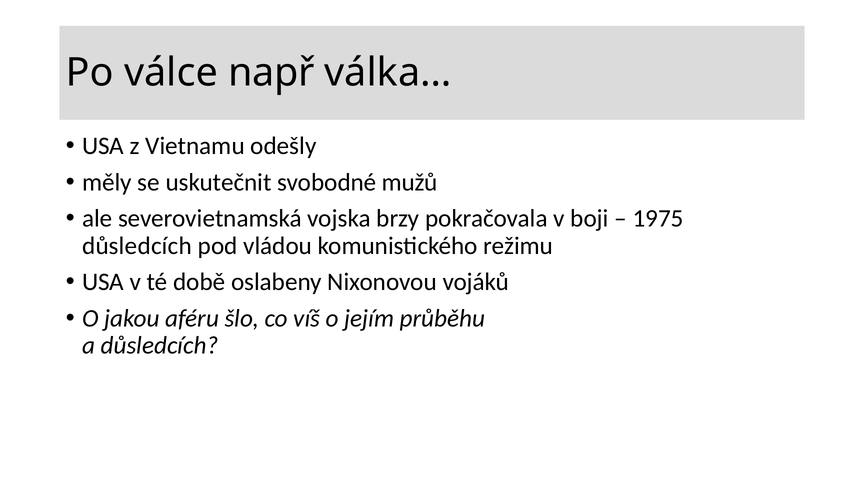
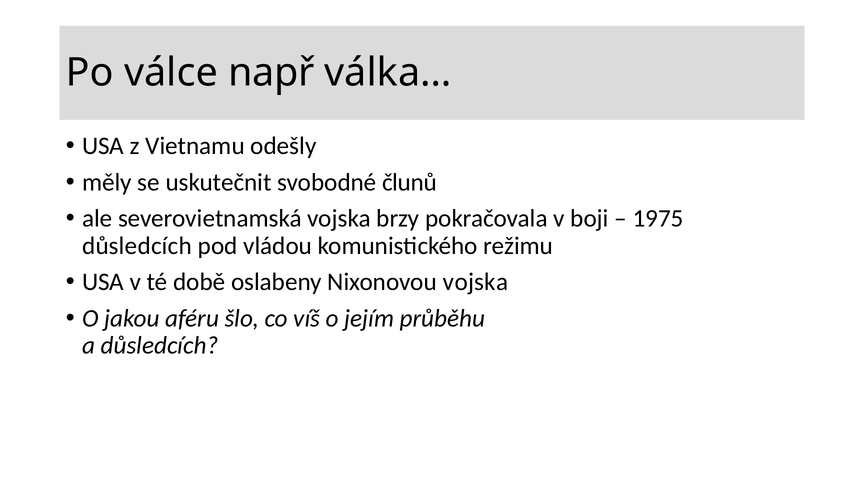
mužů: mužů -> člunů (410, 182)
Nixonovou vojáků: vojáků -> vojska (476, 282)
